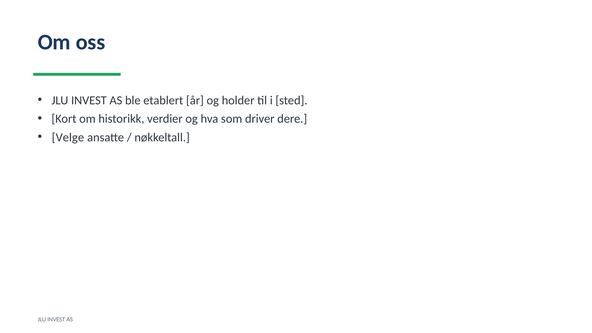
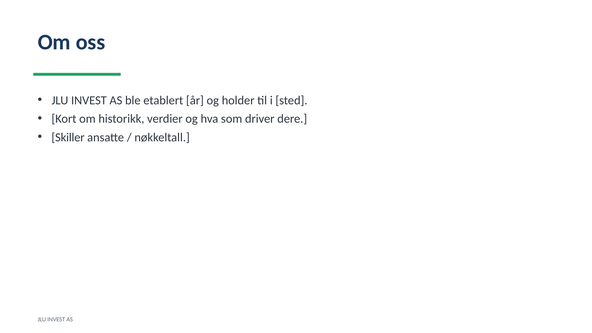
Velge: Velge -> Skiller (68, 137)
